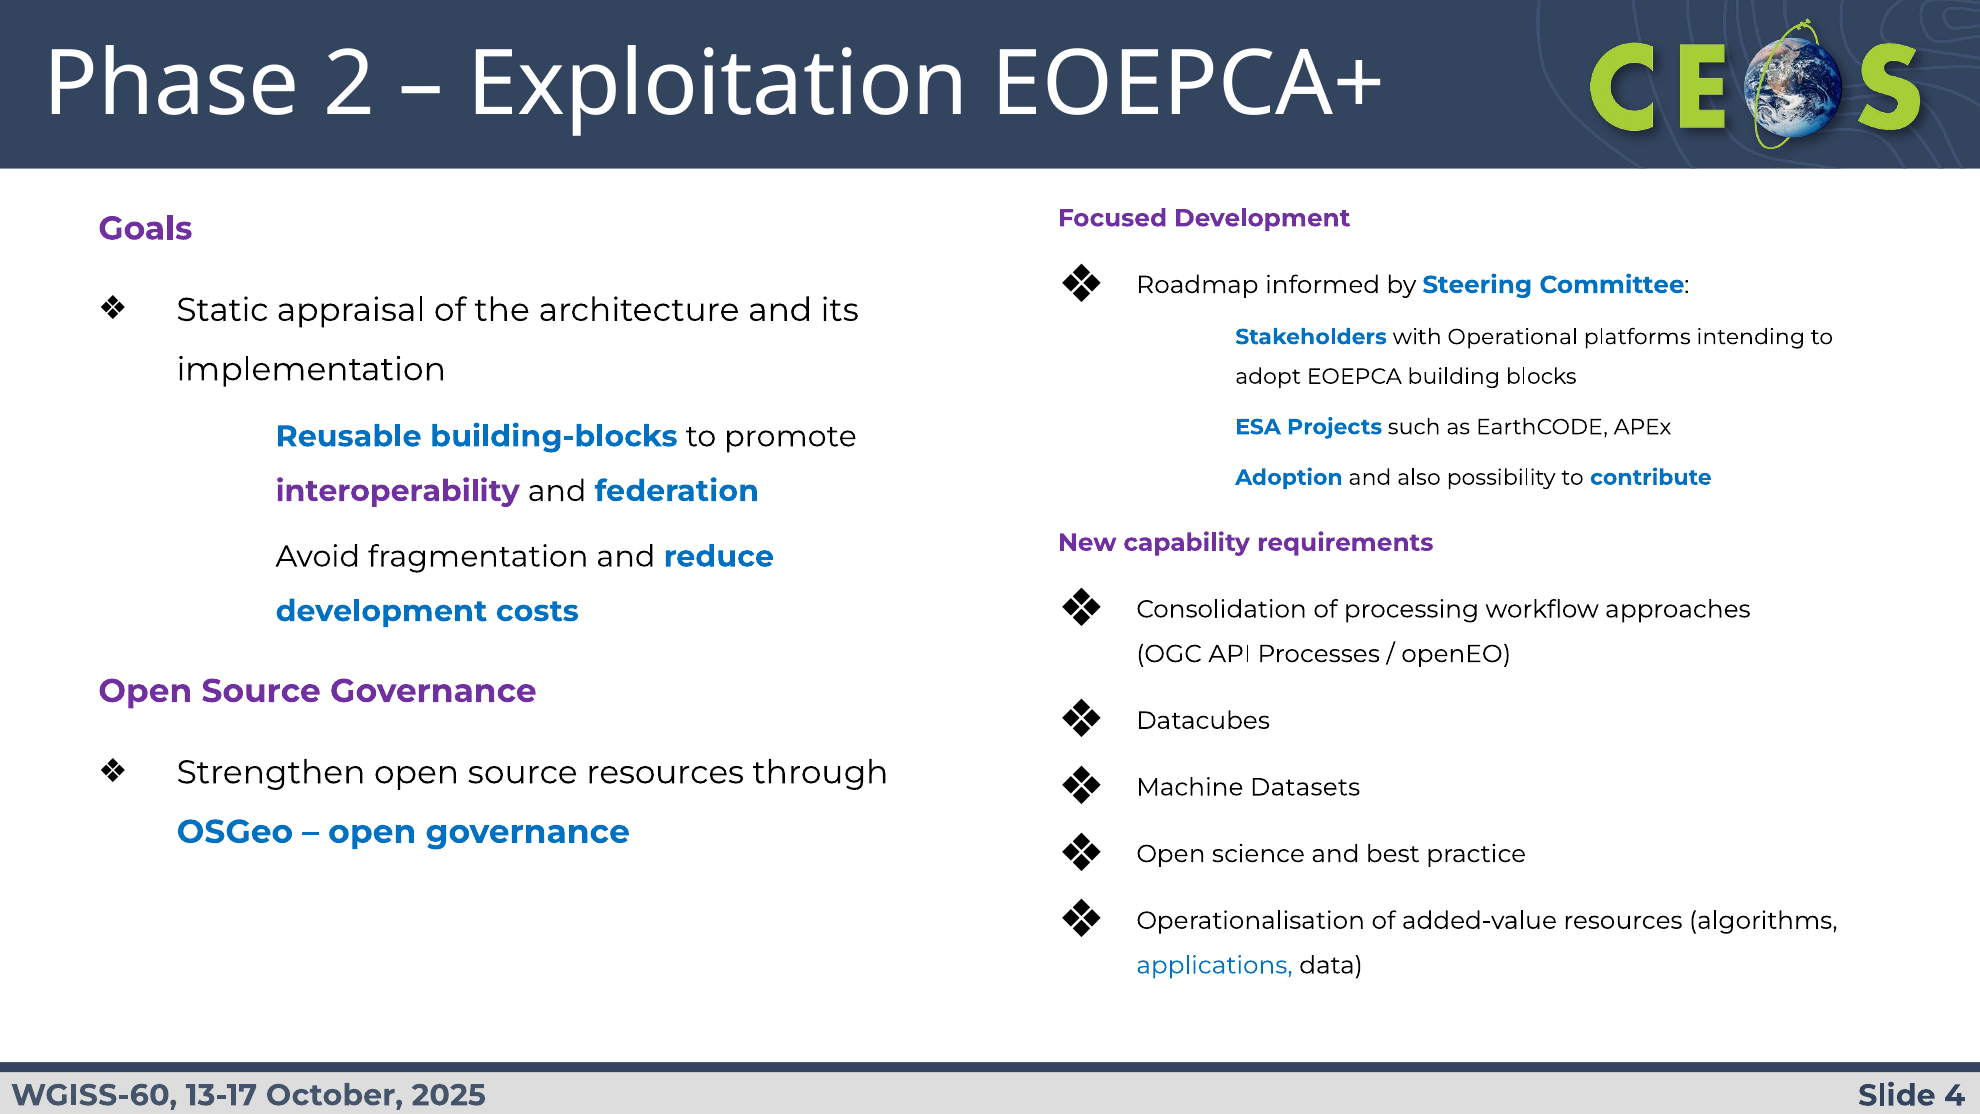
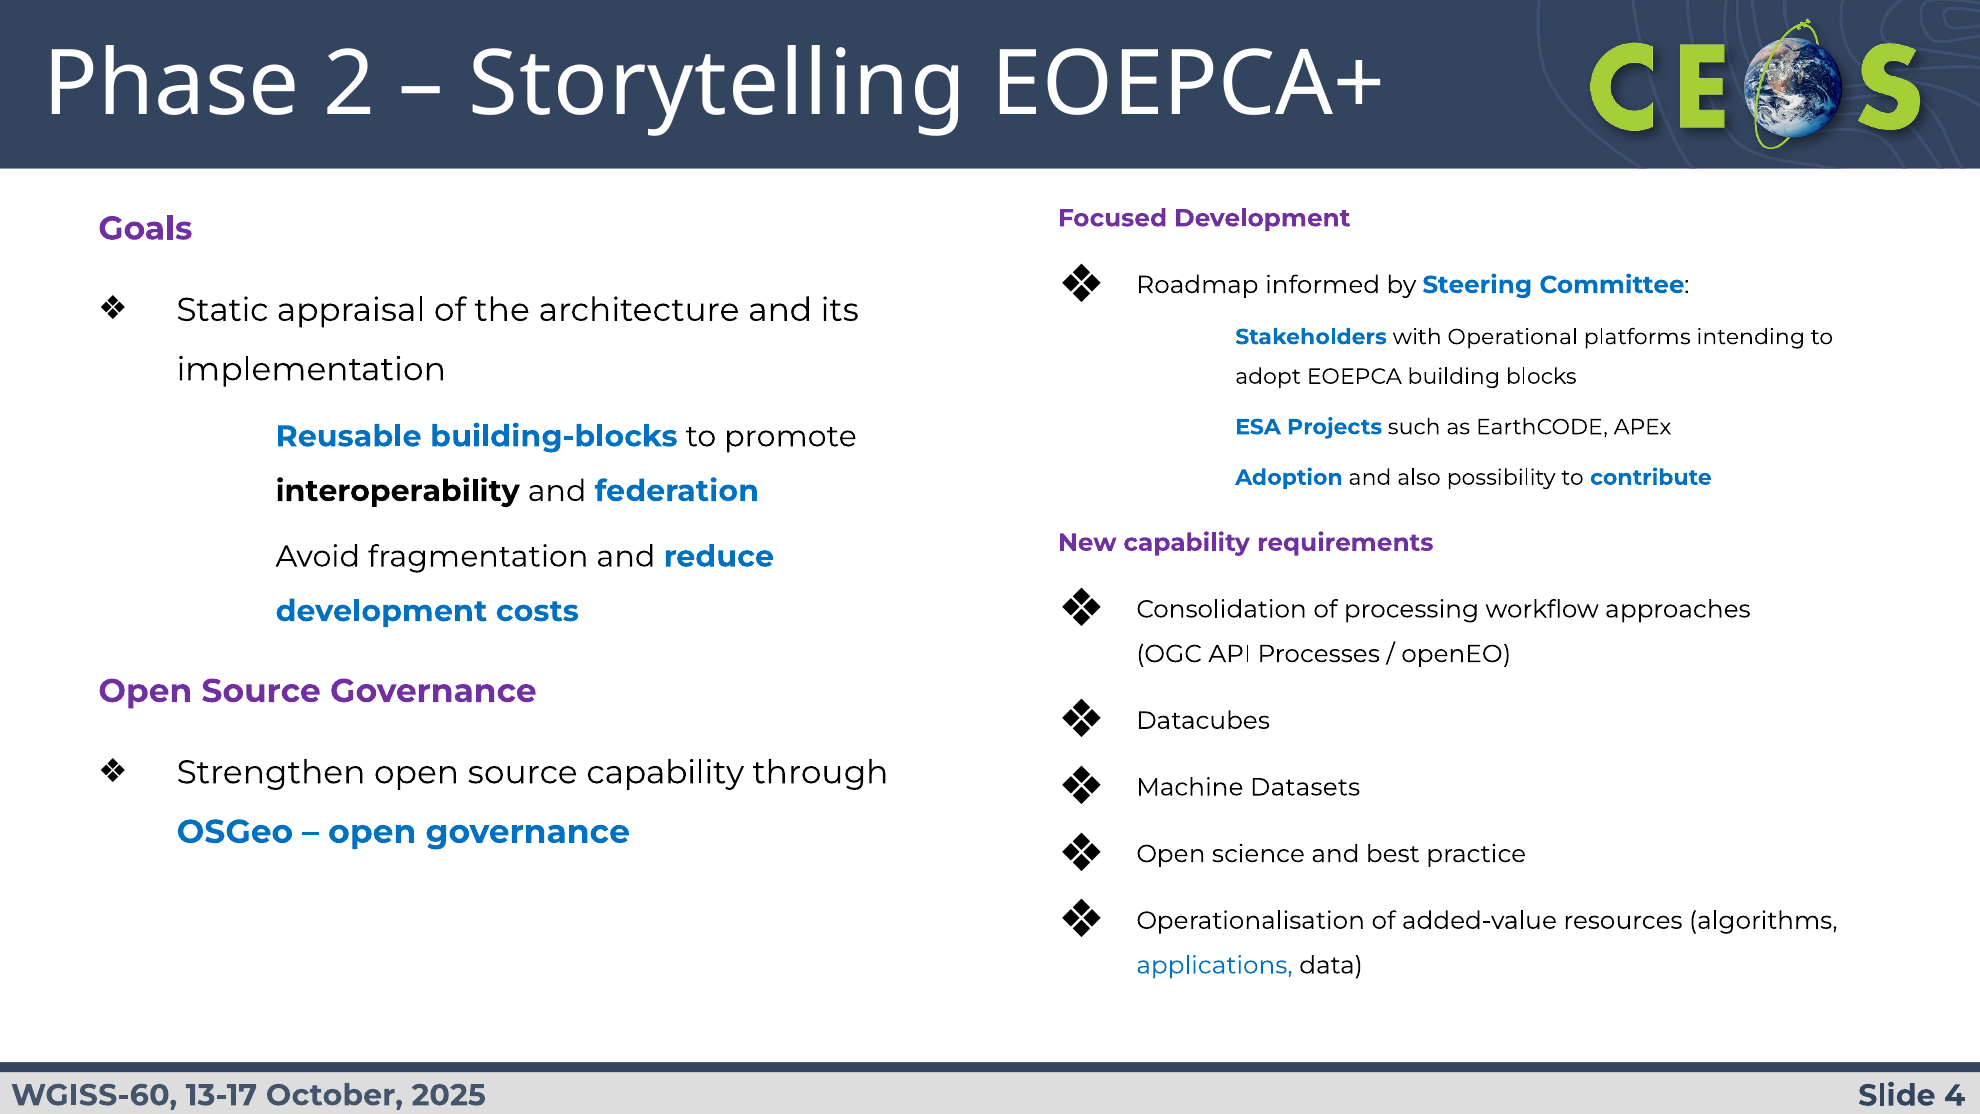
Exploitation: Exploitation -> Storytelling (718, 84)
interoperability colour: purple -> black (398, 491)
source resources: resources -> capability (665, 772)
